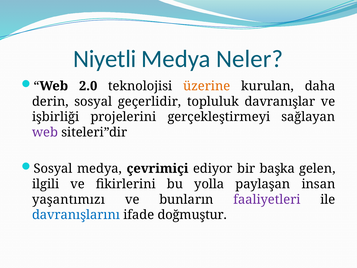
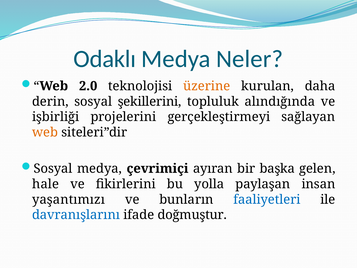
Niyetli: Niyetli -> Odaklı (105, 59)
geçerlidir: geçerlidir -> şekillerini (150, 101)
davranışlar: davranışlar -> alındığında (280, 101)
web colour: purple -> orange (45, 132)
ediyor: ediyor -> ayıran (213, 168)
ilgili: ilgili -> hale (46, 184)
faaliyetleri colour: purple -> blue (267, 199)
